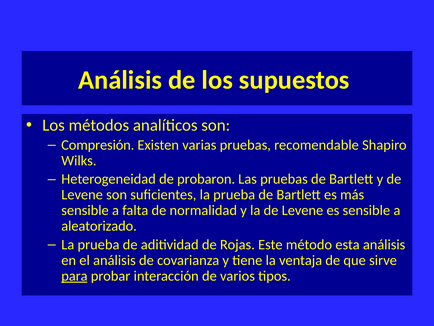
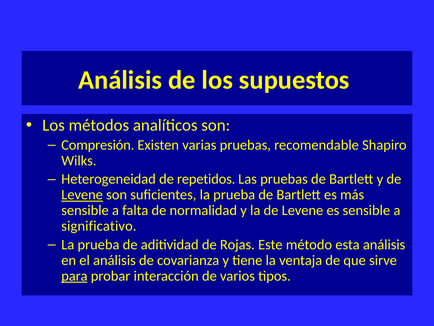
probaron: probaron -> repetidos (206, 179)
Levene underline: none -> present (82, 195)
aleatorizado: aleatorizado -> significativo (99, 226)
